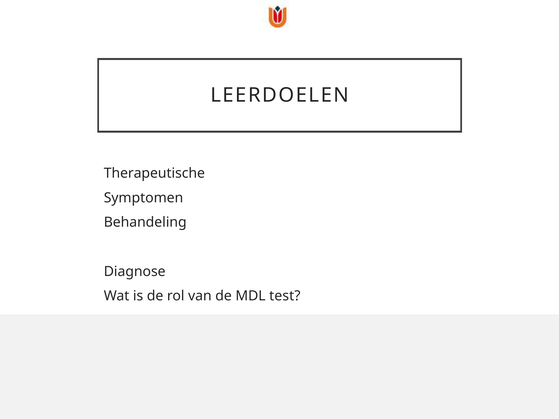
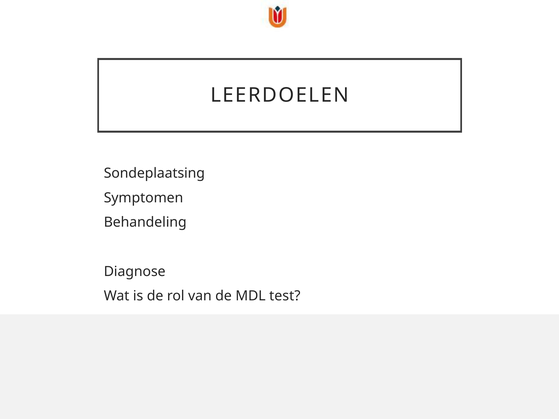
Therapeutische: Therapeutische -> Sondeplaatsing (154, 173)
